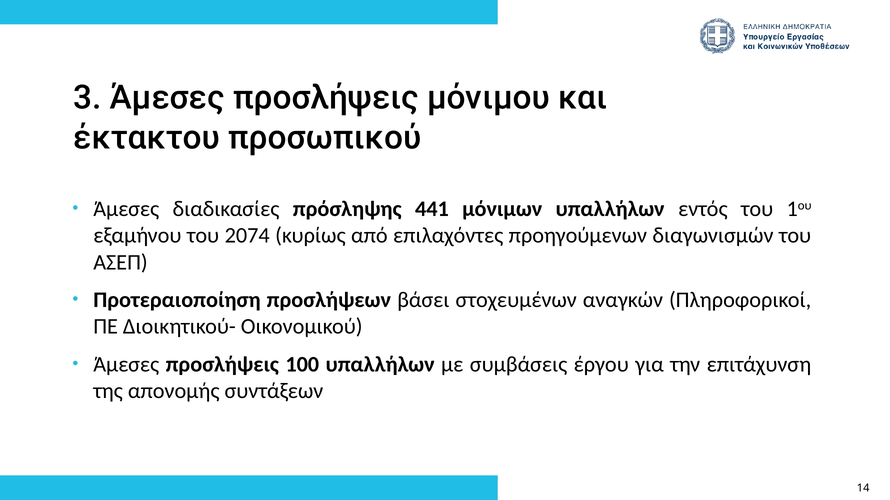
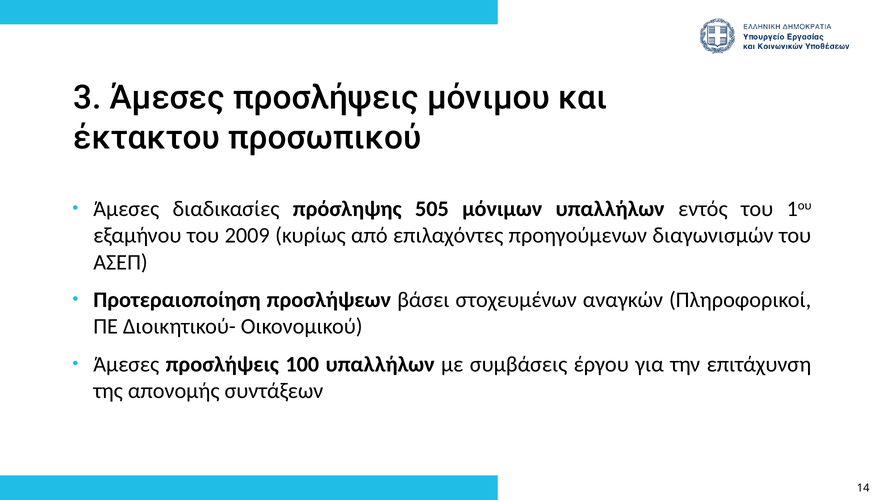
441: 441 -> 505 (432, 209)
2074: 2074 -> 2009 (247, 236)
